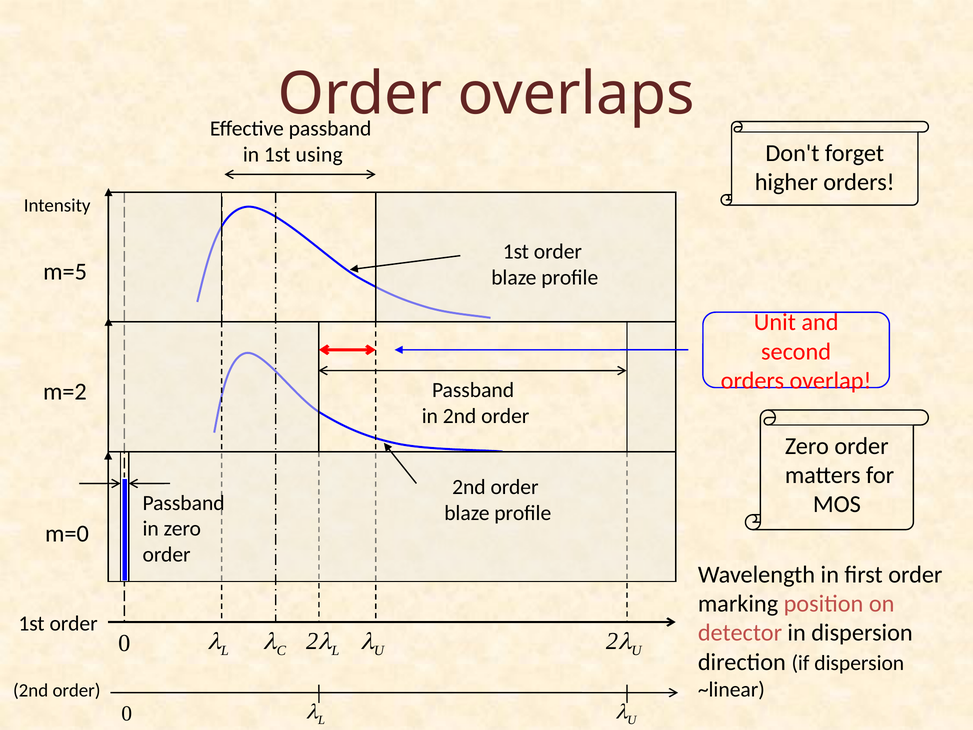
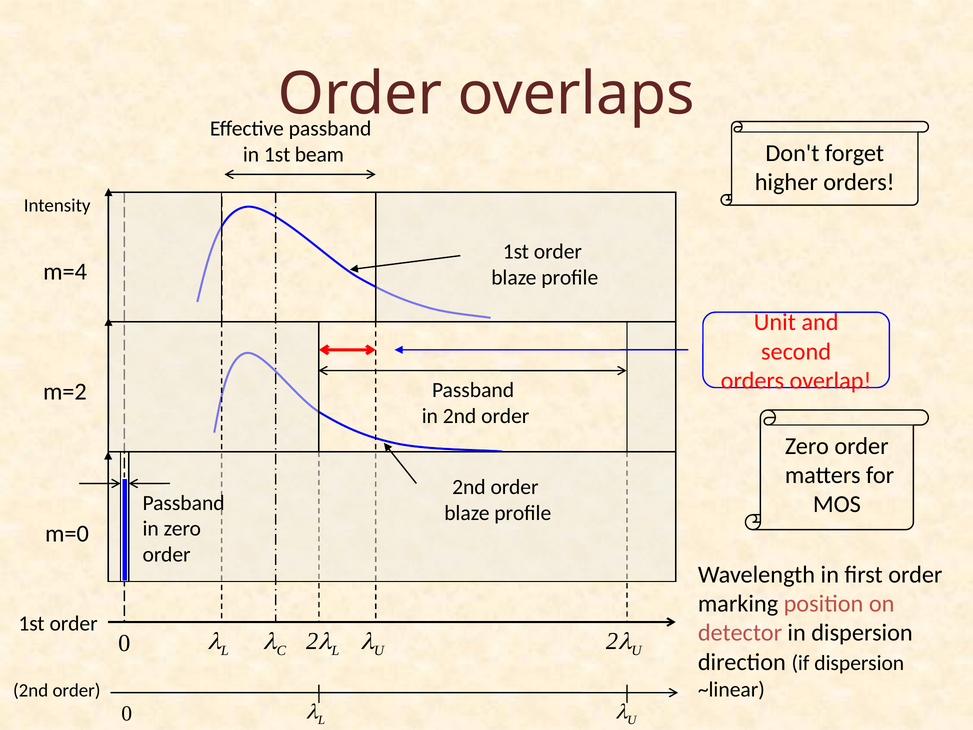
using: using -> beam (319, 155)
m=5: m=5 -> m=4 (65, 271)
